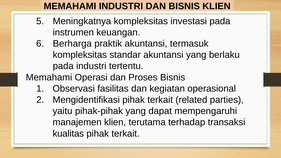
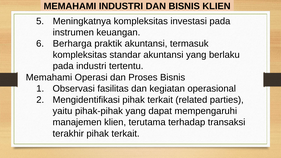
kualitas: kualitas -> terakhir (68, 134)
